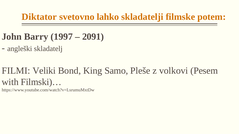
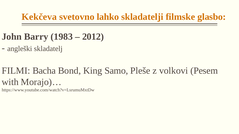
Diktator: Diktator -> Kekčeva (39, 17)
potem: potem -> glasbo (212, 17)
1997: 1997 -> 1983 (62, 37)
2091: 2091 -> 2012 (93, 37)
Veliki: Veliki -> Bacha (44, 71)
Filmski)…: Filmski)… -> Morajo)… (41, 82)
